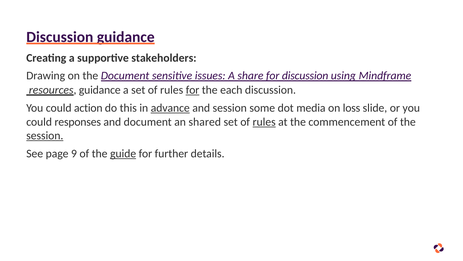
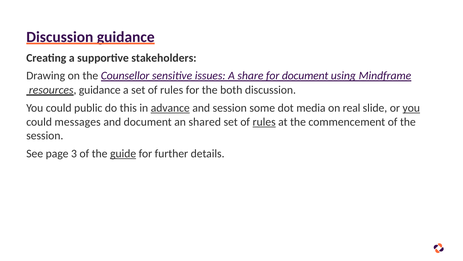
the Document: Document -> Counsellor (125, 76)
for discussion: discussion -> document (305, 76)
for underline: present -> none (193, 90)
each: each -> both (231, 90)
action: action -> public (88, 108)
loss: loss -> real (352, 108)
you underline: none -> present (411, 108)
responses: responses -> messages (78, 122)
session underline: present -> none (45, 136)
9: 9 -> 3 (74, 153)
